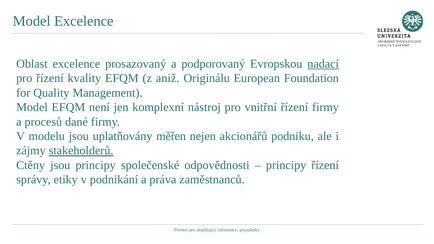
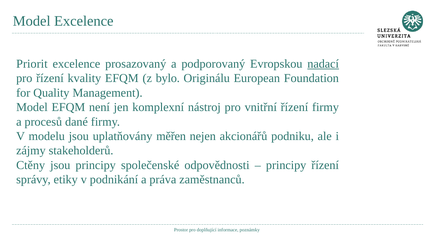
Oblast: Oblast -> Priorit (32, 64)
aniž: aniž -> bylo (168, 78)
stakeholderů underline: present -> none (81, 151)
